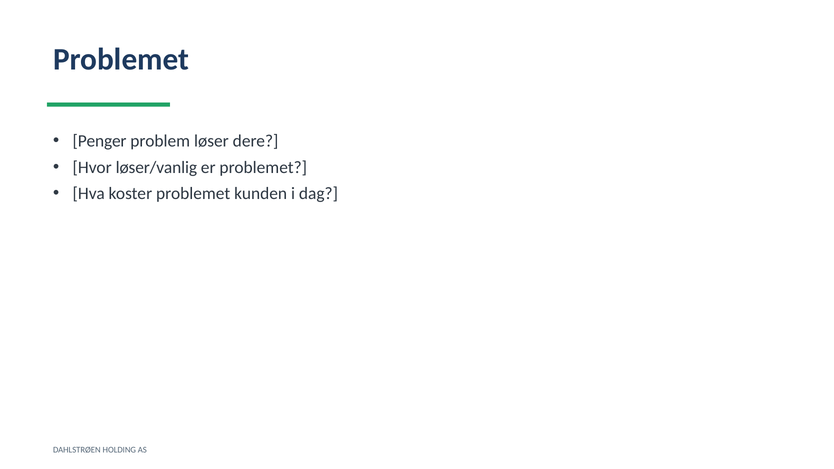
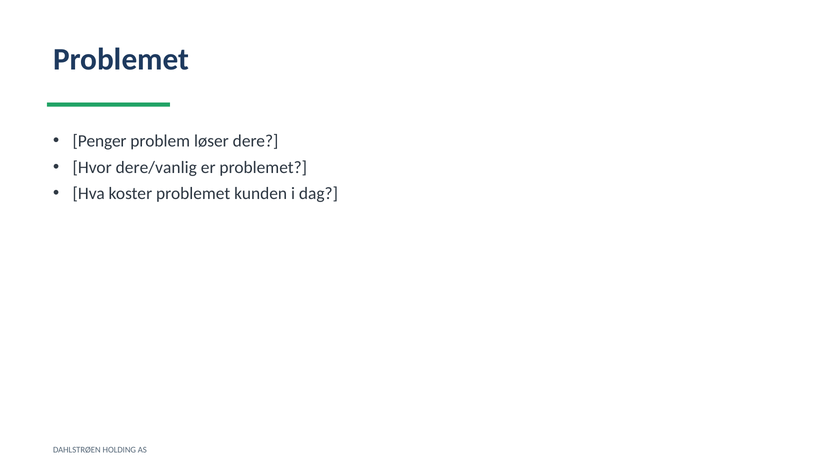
løser/vanlig: løser/vanlig -> dere/vanlig (156, 167)
